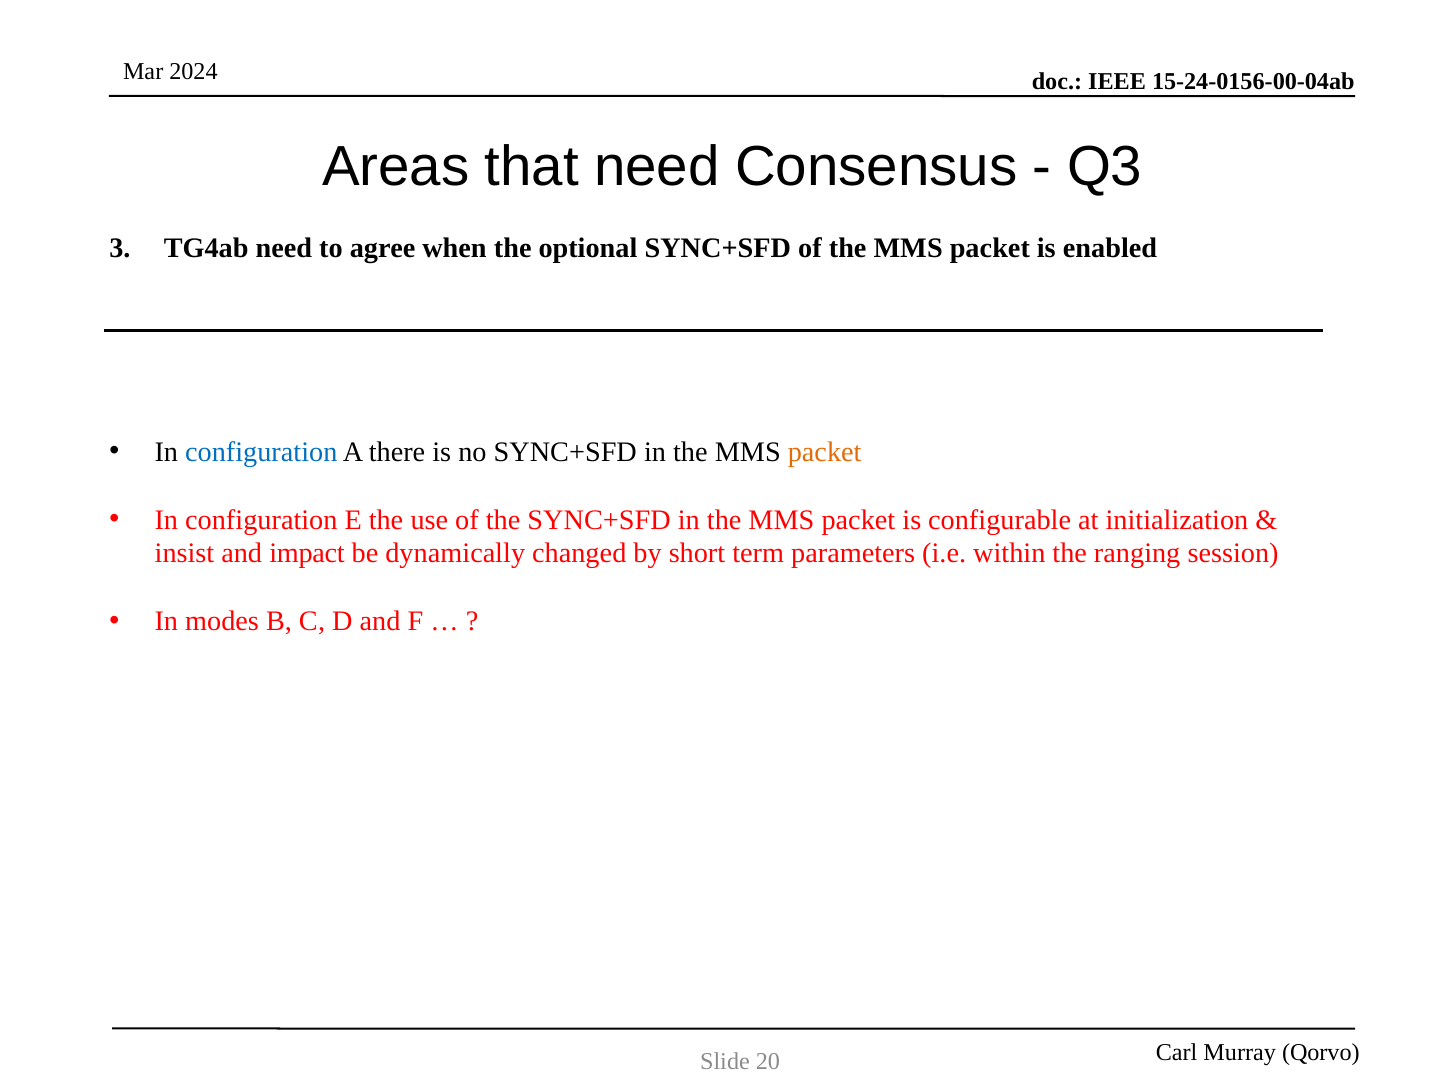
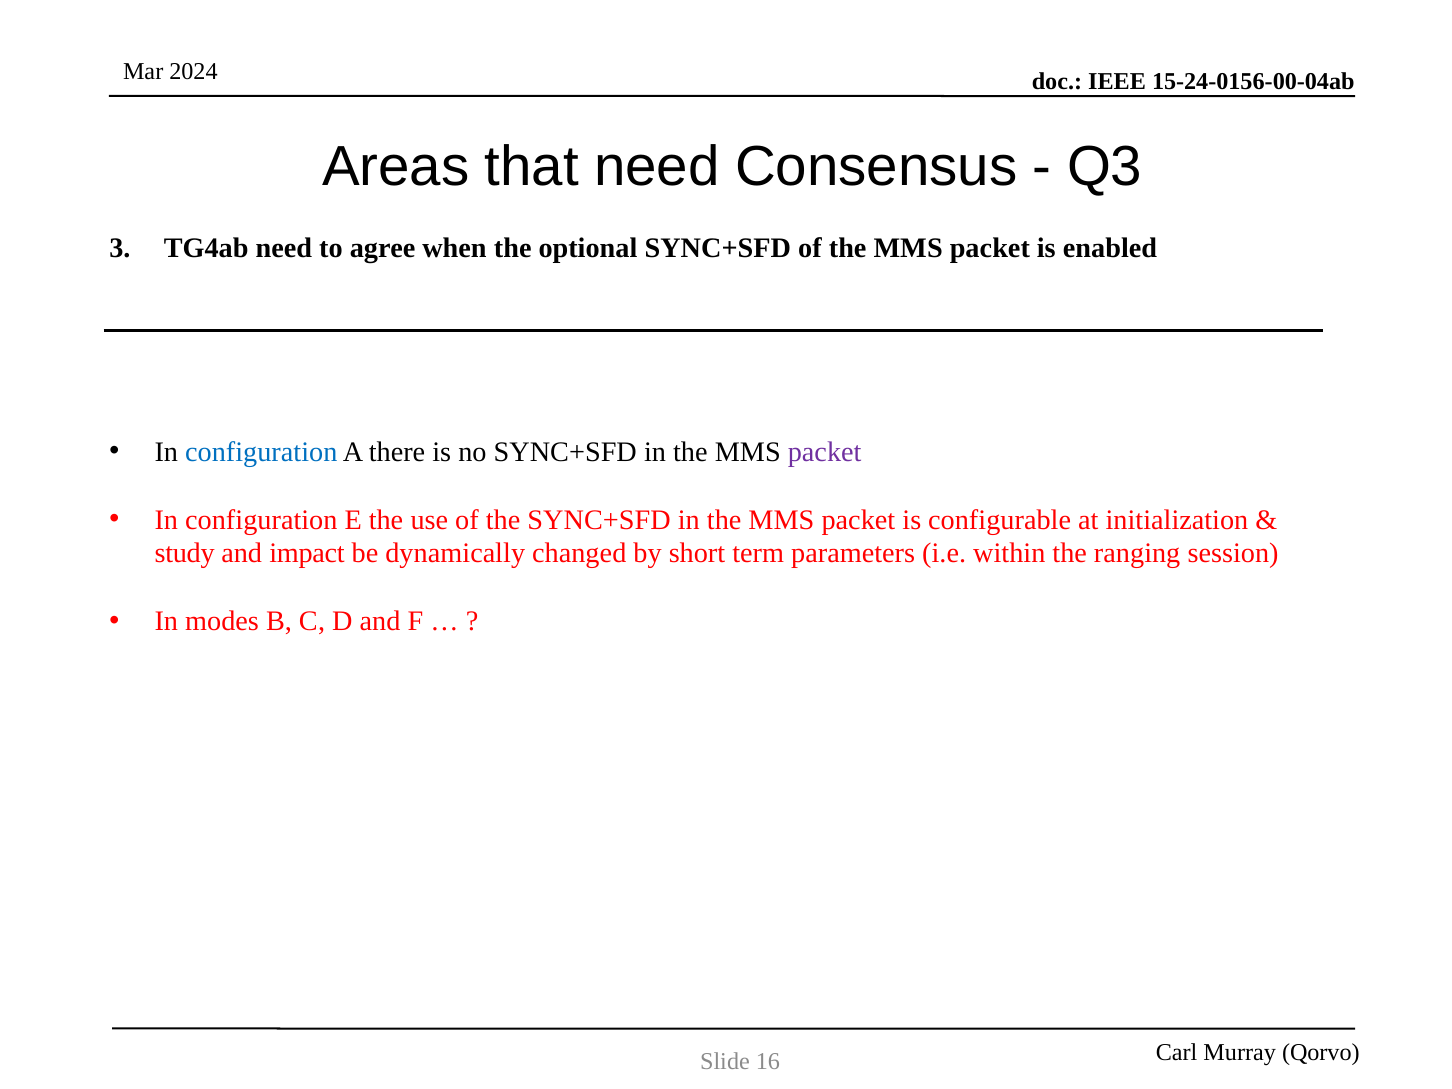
packet colour: orange -> purple (825, 452)
insist: insist -> study (185, 554)
20: 20 -> 16 (768, 1062)
